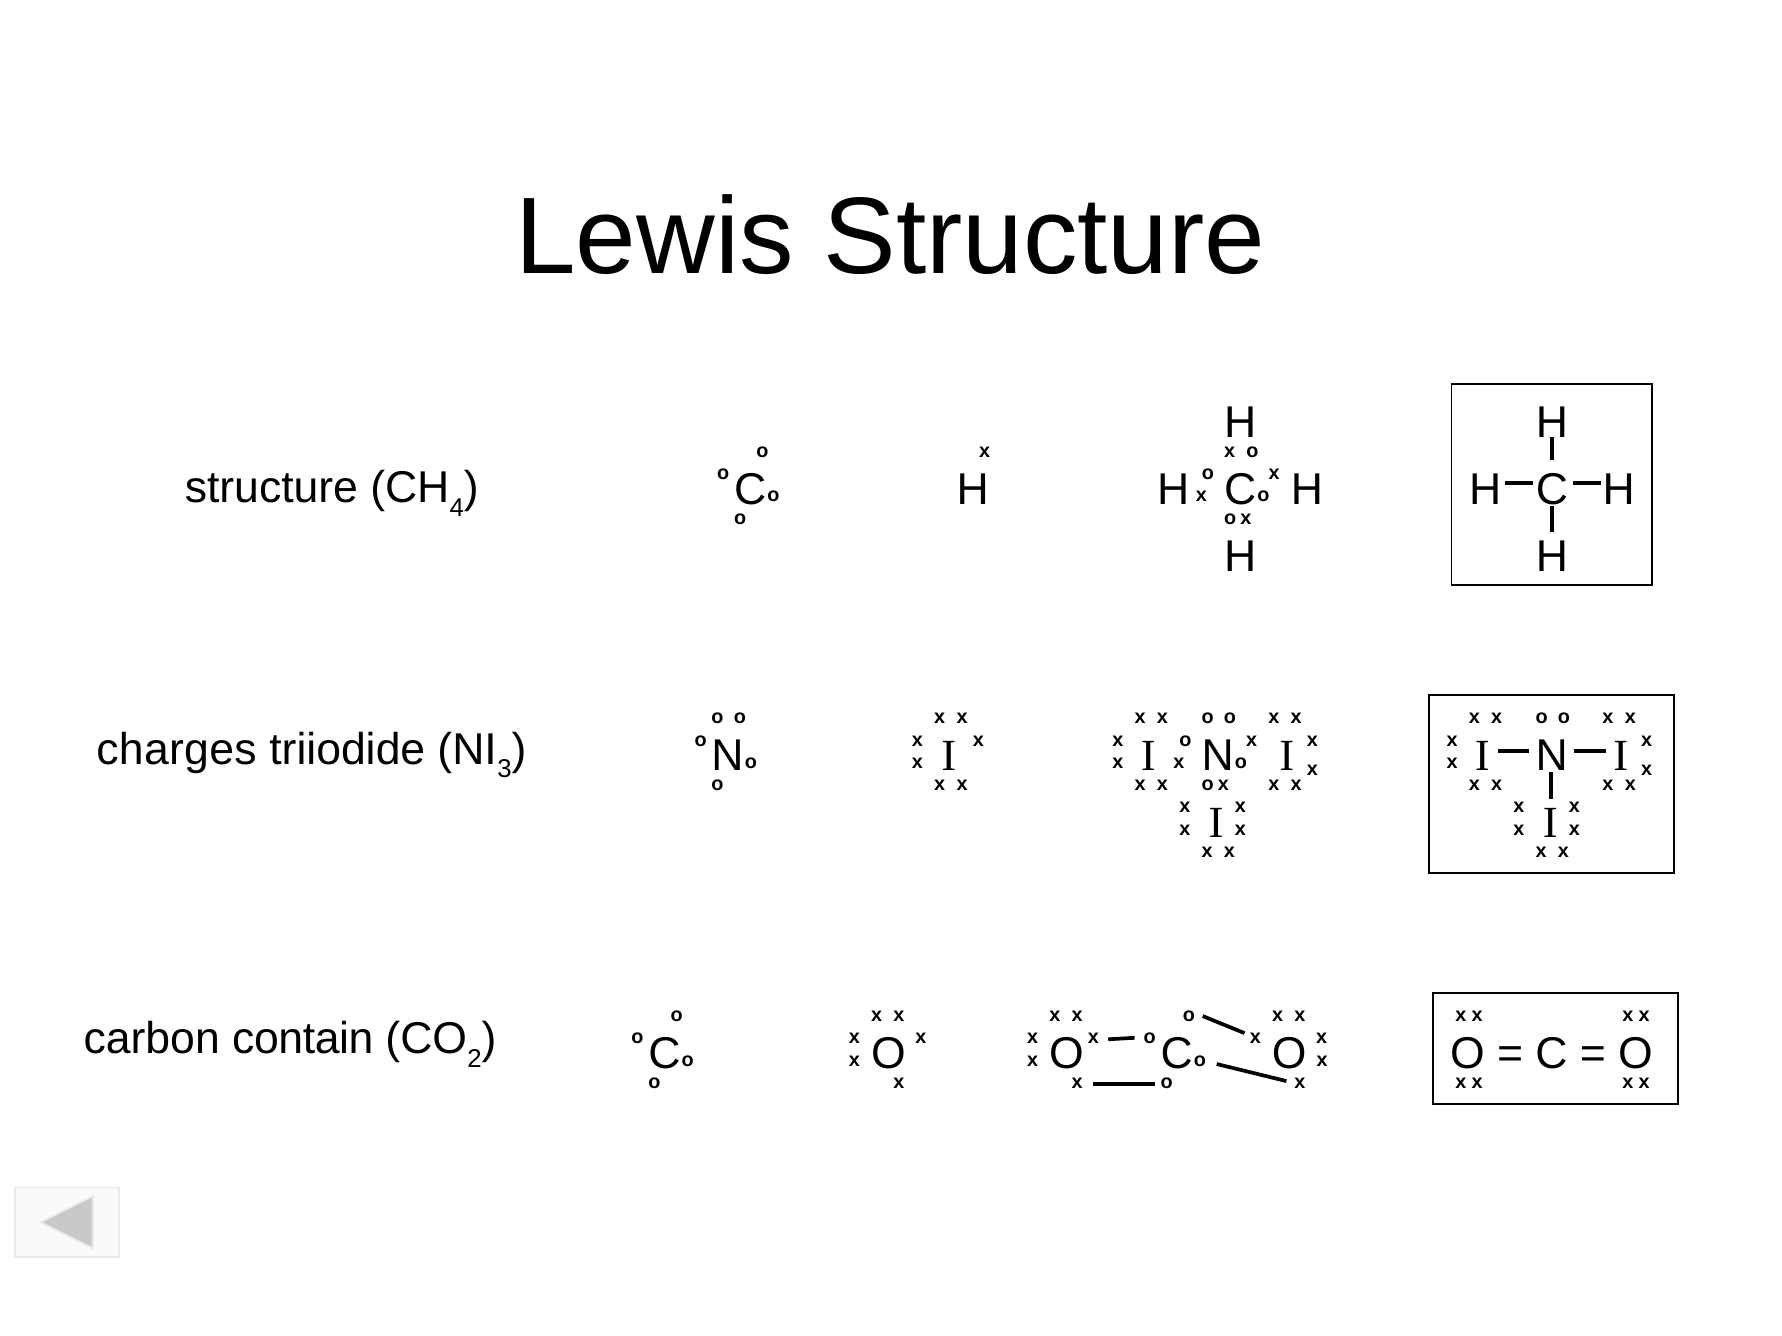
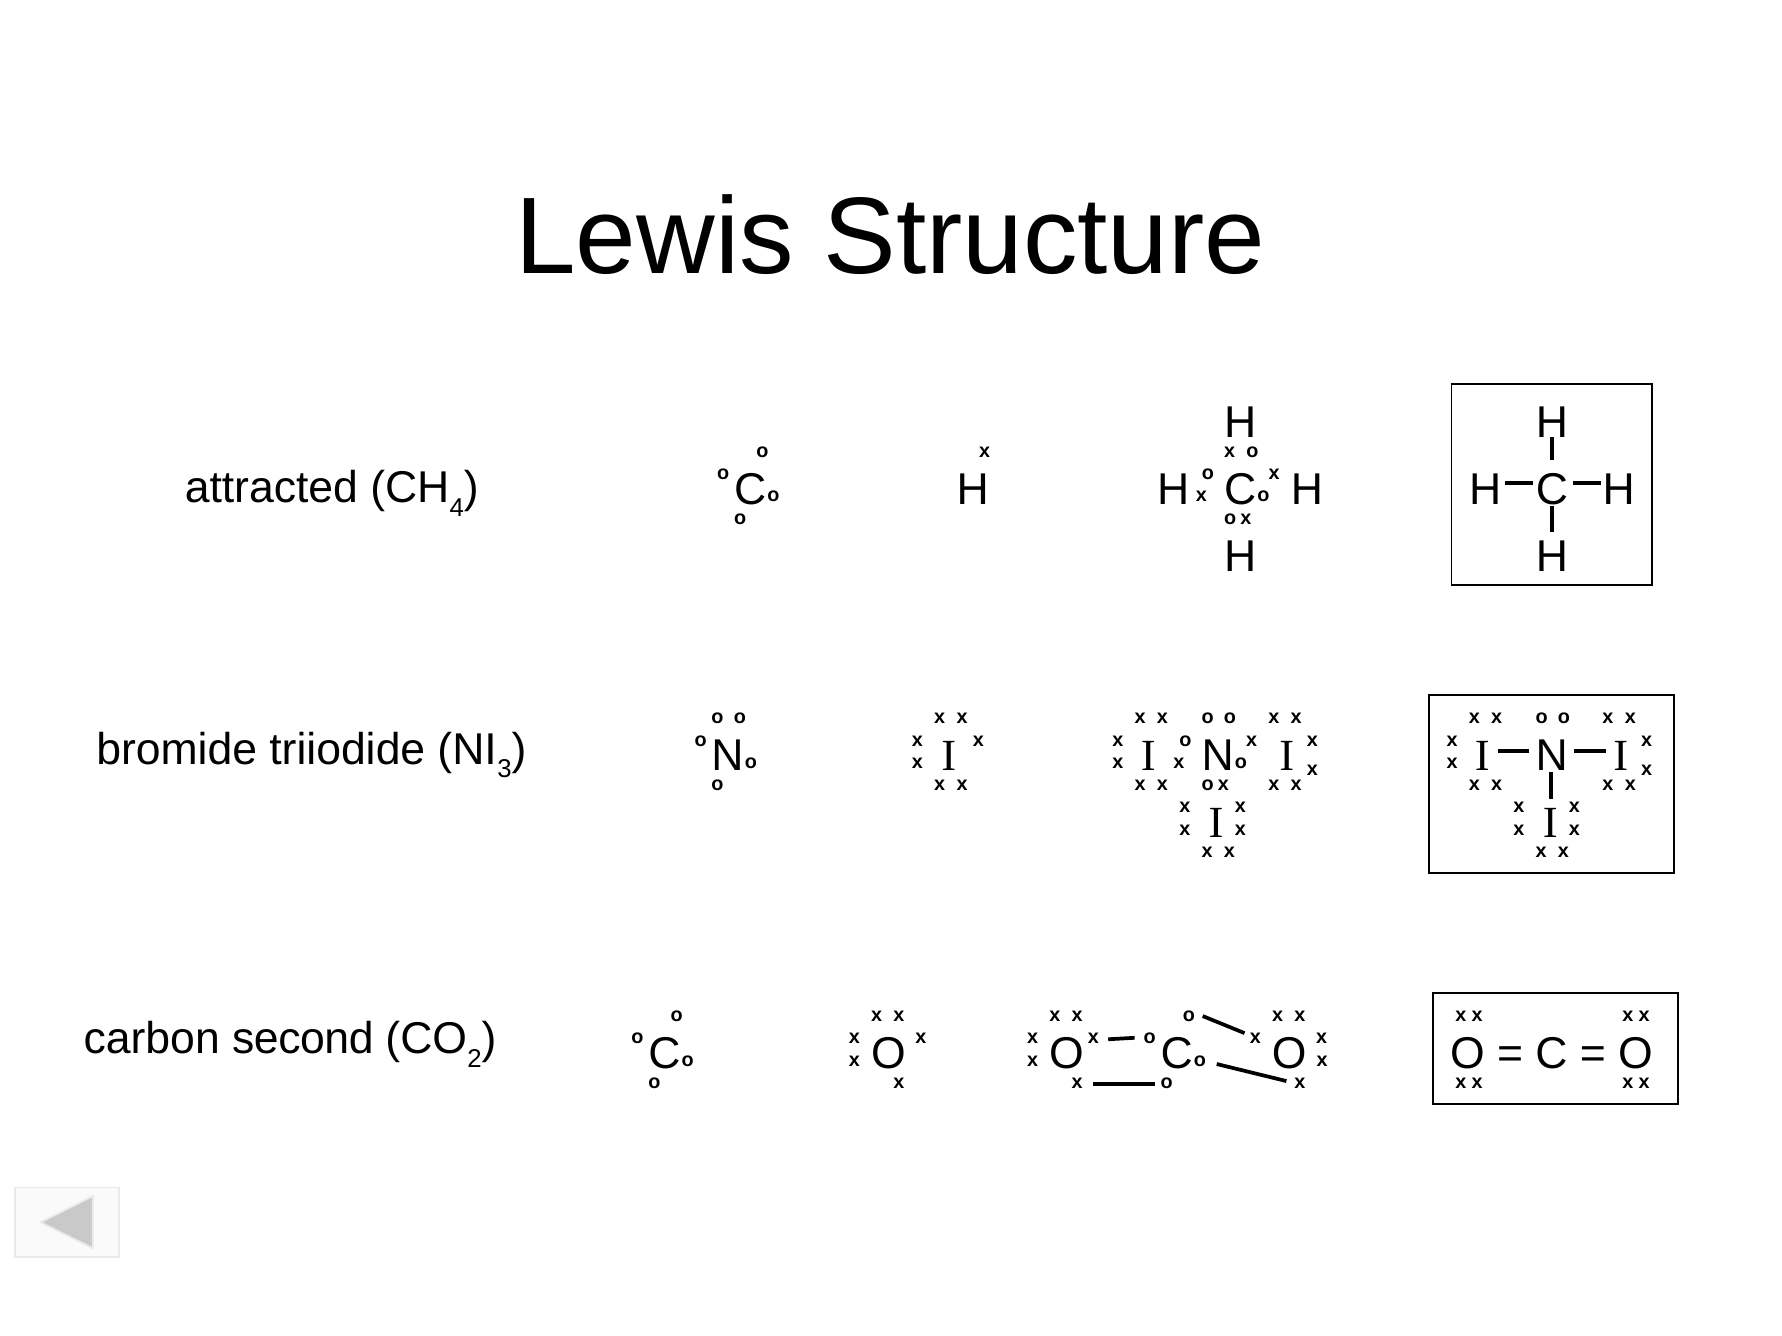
structure: structure -> attracted (271, 488)
charges: charges -> bromide (177, 750)
contain: contain -> second (303, 1040)
